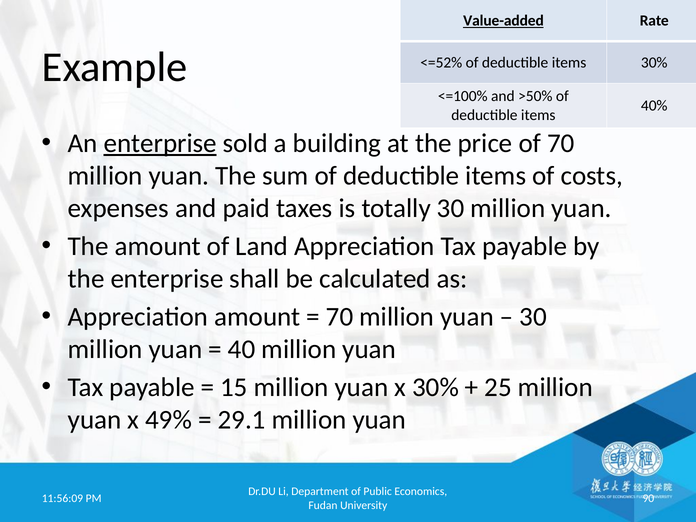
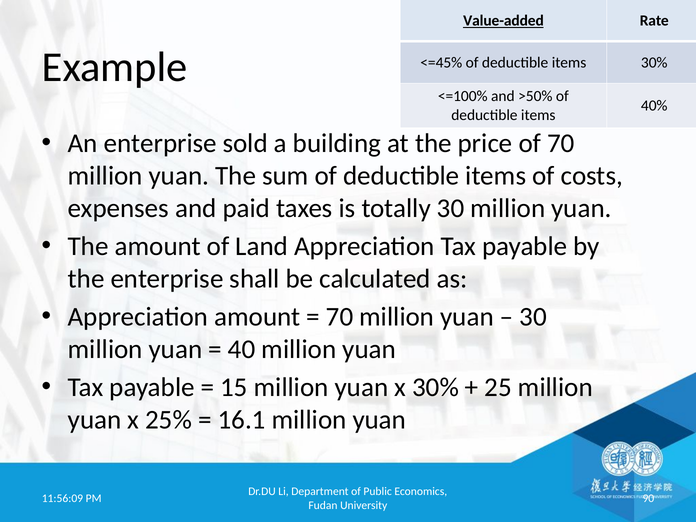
<=52%: <=52% -> <=45% (441, 63)
enterprise underline: present -> none (160, 143)
49%: 49% -> 25% (169, 420)
29.1: 29.1 -> 16.1 (242, 420)
